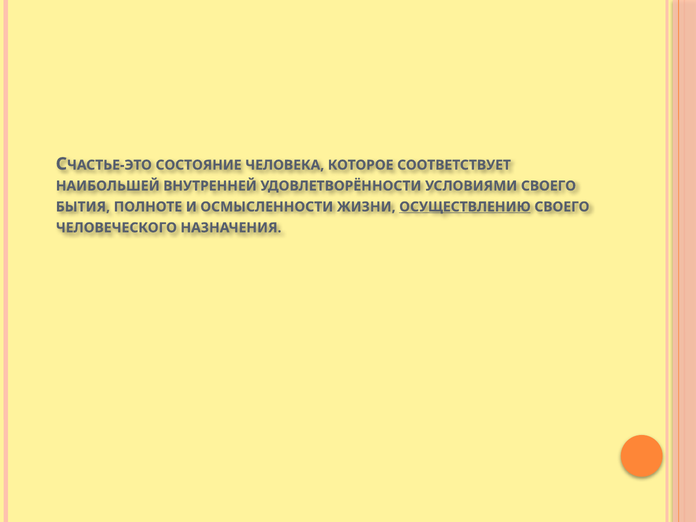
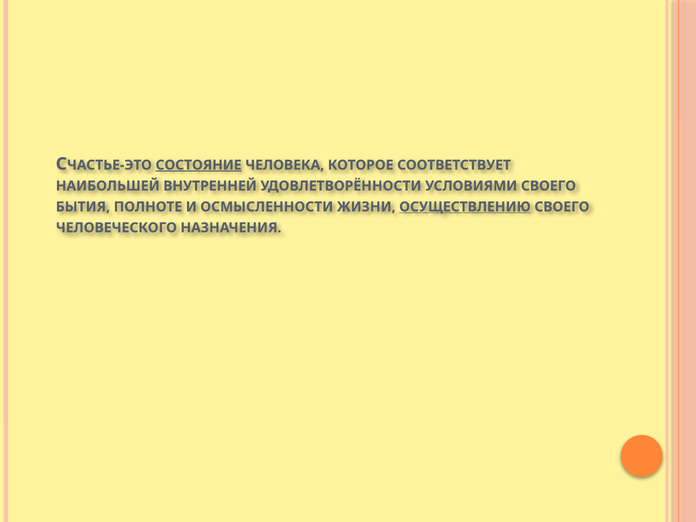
СОСТОЯНИЕ underline: none -> present (199, 165)
